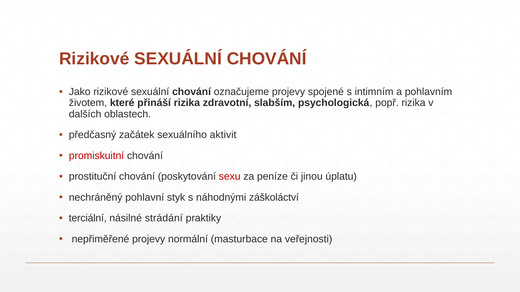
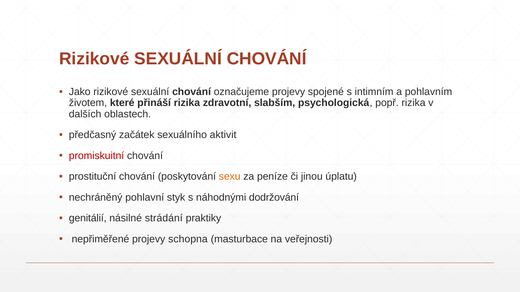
sexu colour: red -> orange (230, 177)
záškoláctví: záškoláctví -> dodržování (274, 198)
terciální: terciální -> genitálií (88, 219)
normální: normální -> schopna (188, 239)
